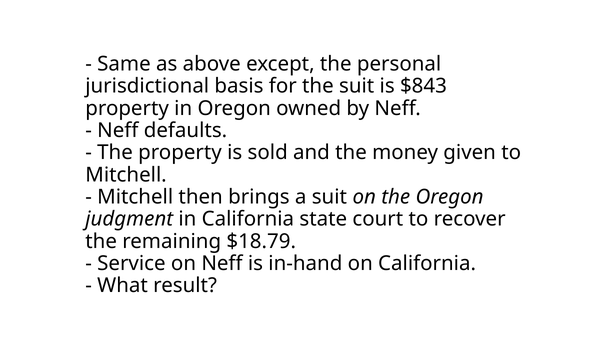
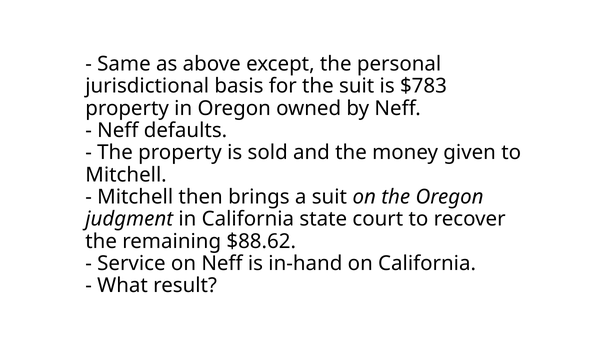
$843: $843 -> $783 (423, 86)
$18.79: $18.79 -> $88.62 (261, 241)
